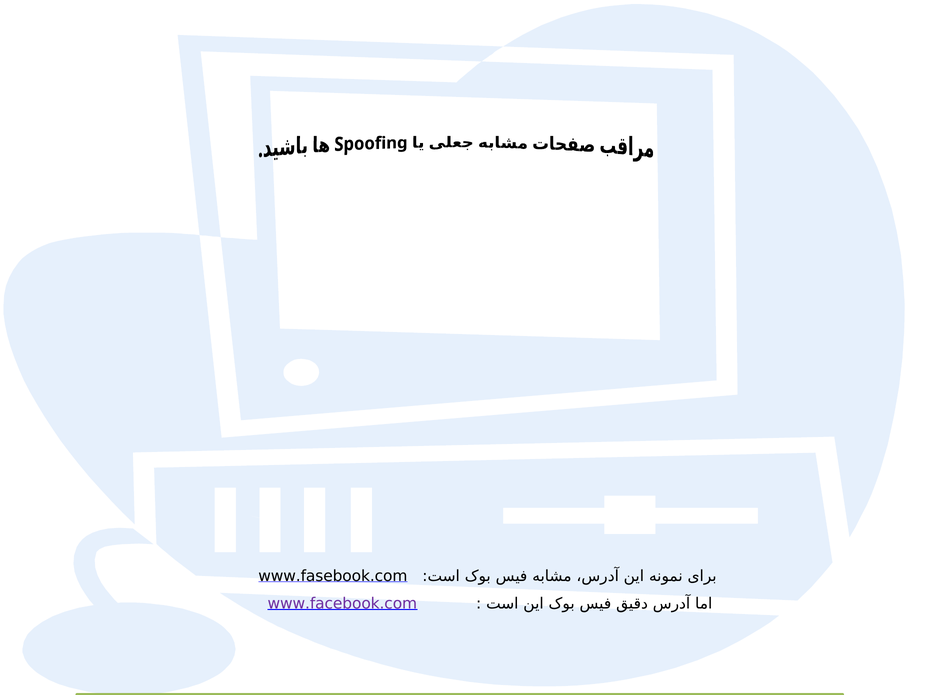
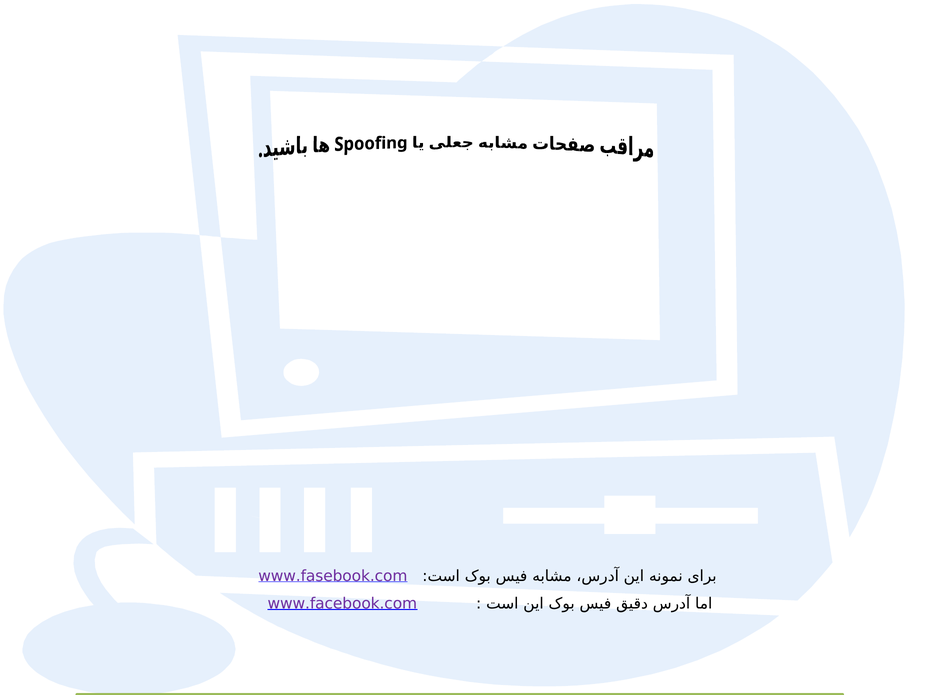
www.fasebook.com colour: black -> purple (333, 576)
